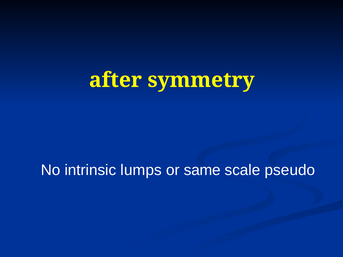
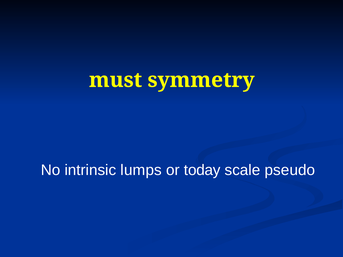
after: after -> must (116, 80)
same: same -> today (202, 170)
